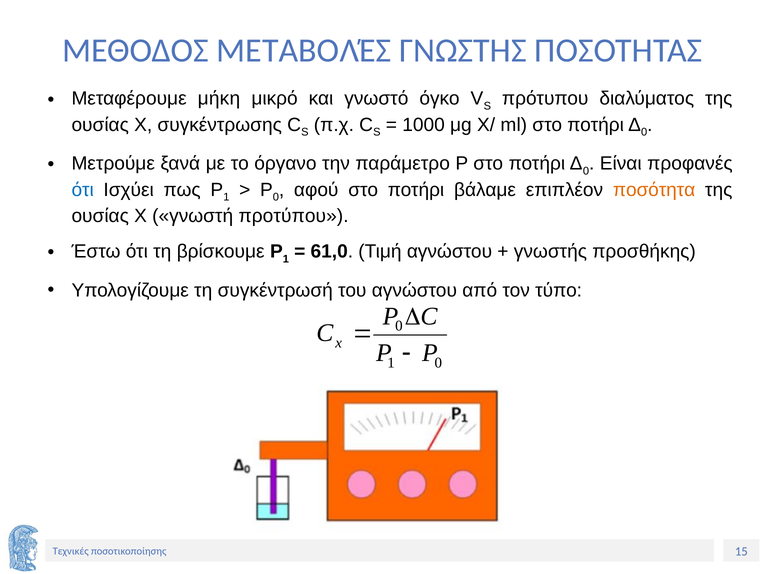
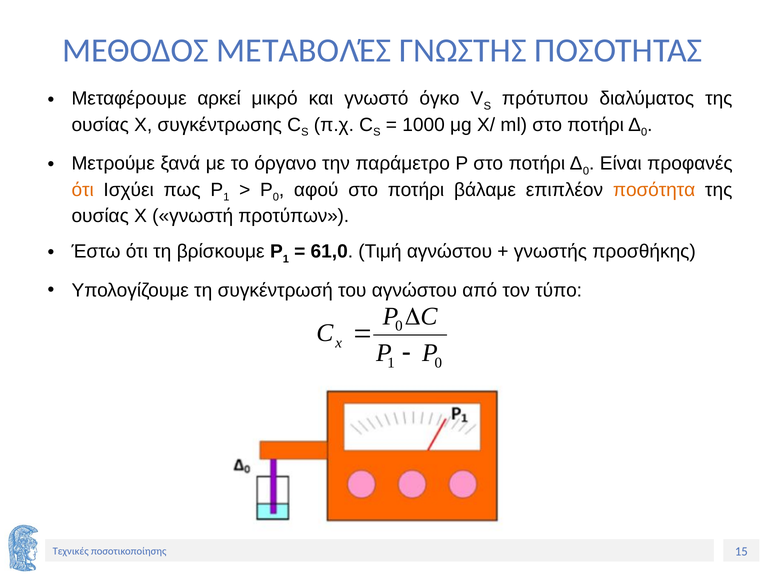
μήκη: μήκη -> αρκεί (219, 99)
ότι colour: blue -> orange (83, 190)
προτύπου: προτύπου -> προτύπων (294, 216)
